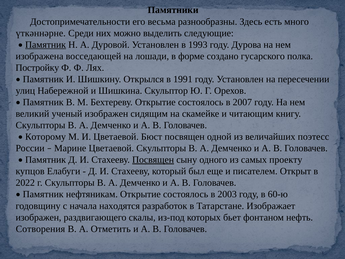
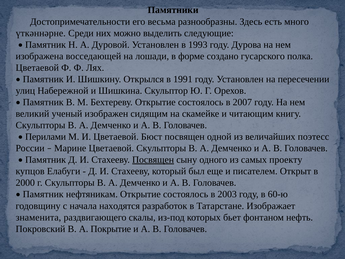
Памятник underline: present -> none (46, 45)
Постройку: Постройку -> Цветаевой (37, 68)
Которому: Которому -> Перилами (46, 137)
2022: 2022 -> 2000 (25, 183)
изображен: изображен -> знаменита (38, 217)
Сотворения: Сотворения -> Покровский (40, 229)
Отметить: Отметить -> Покрытие (111, 229)
